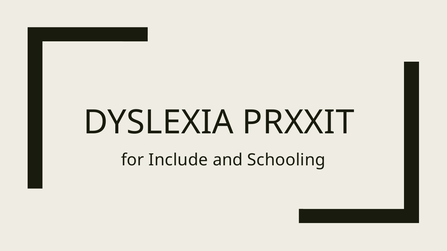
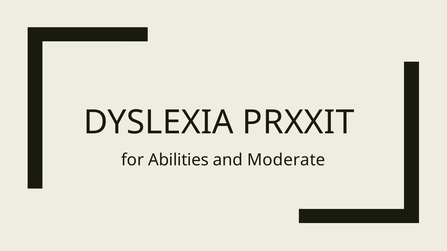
Include: Include -> Abilities (178, 160)
Schooling: Schooling -> Moderate (286, 160)
